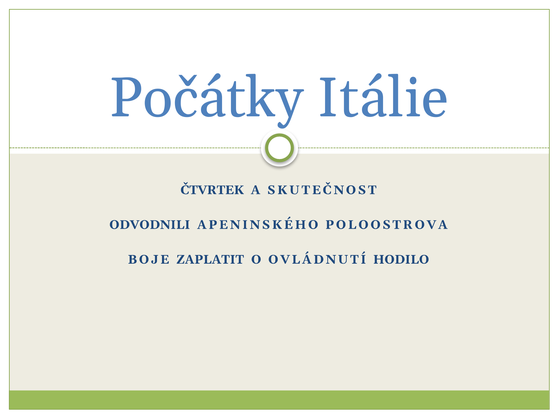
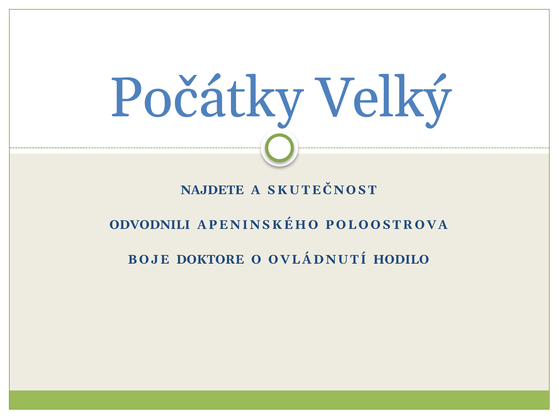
Itálie: Itálie -> Velký (384, 98)
ČTVRTEK: ČTVRTEK -> NAJDETE (212, 190)
ZAPLATIT: ZAPLATIT -> DOKTORE (210, 260)
